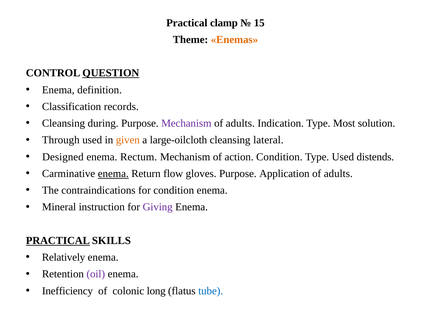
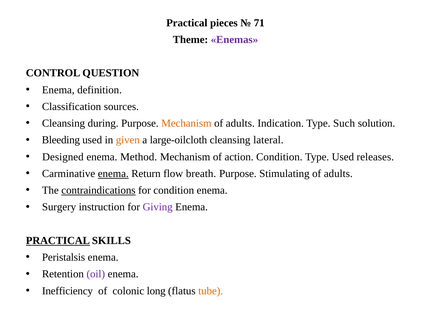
clamp: clamp -> pieces (224, 23)
15: 15 -> 71 (259, 23)
Enemas colour: orange -> purple (234, 40)
QUESTION underline: present -> none (111, 73)
records: records -> sources (121, 107)
Mechanism colour: purple -> orange (186, 123)
Most: Most -> Such (344, 123)
Through: Through -> Bleeding (61, 140)
Rectum: Rectum -> Method (139, 157)
distends: distends -> releases (375, 157)
gloves: gloves -> breath (201, 174)
Application: Application -> Stimulating (284, 174)
contraindications underline: none -> present (98, 190)
Mineral: Mineral -> Surgery (59, 207)
Relatively: Relatively -> Peristalsis (64, 258)
tube colour: blue -> orange (211, 291)
